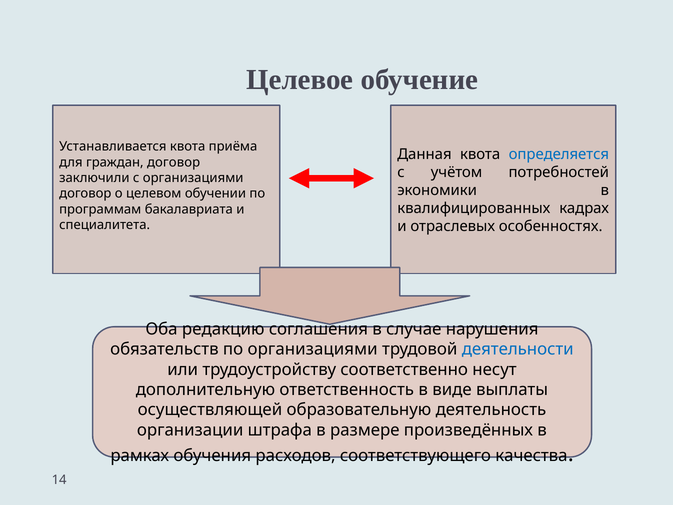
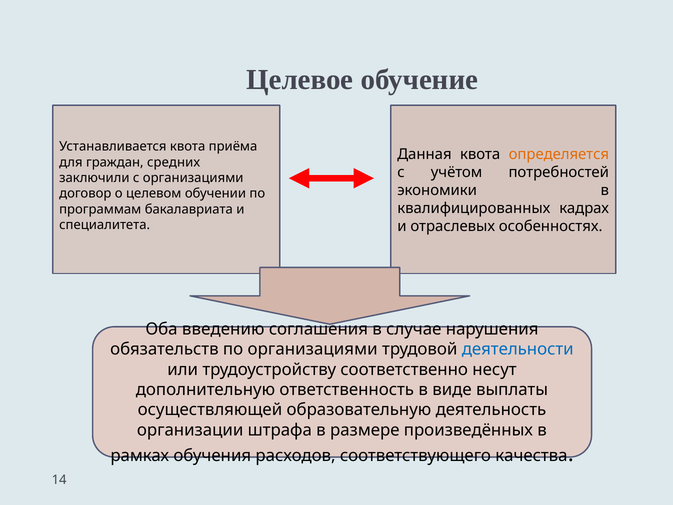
определяется colour: blue -> orange (559, 154)
граждан договор: договор -> средних (174, 162)
редакцию: редакцию -> введению (223, 329)
